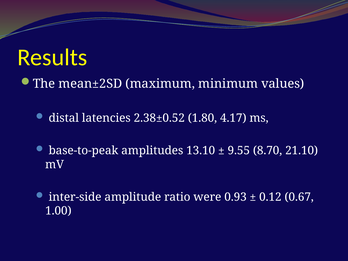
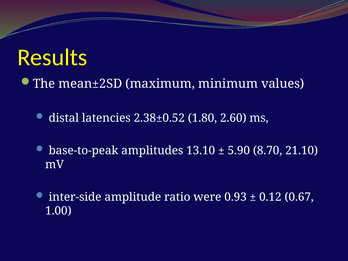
4.17: 4.17 -> 2.60 (233, 118)
9.55: 9.55 -> 5.90 (239, 151)
